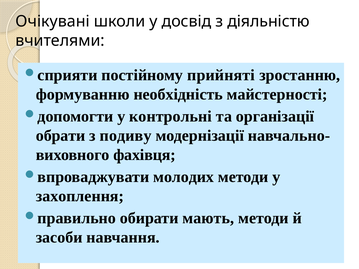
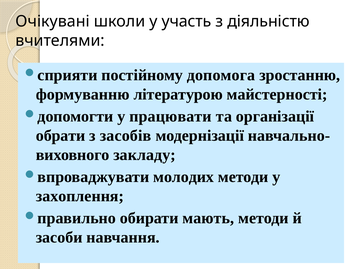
досвід: досвід -> участь (186, 21)
прийняті: прийняті -> допомога (221, 75)
необхідність: необхідність -> літературою (178, 94)
контрольні: контрольні -> працювати (171, 117)
подиву: подиву -> засобів (126, 136)
фахівця: фахівця -> закладу (144, 155)
